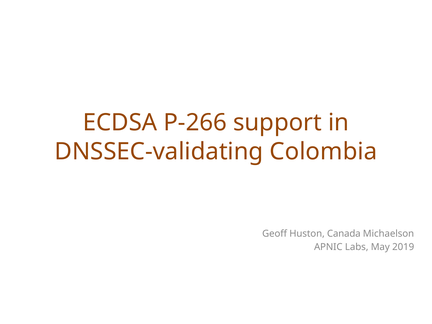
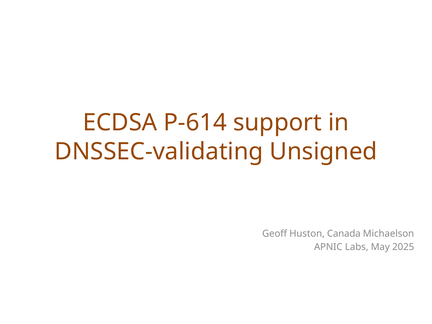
P-266: P-266 -> P-614 (195, 123)
Colombia: Colombia -> Unsigned (323, 151)
2019: 2019 -> 2025 (403, 247)
